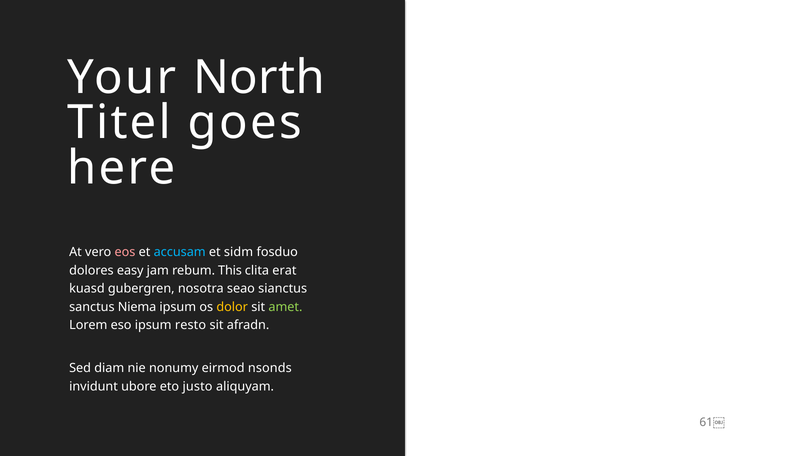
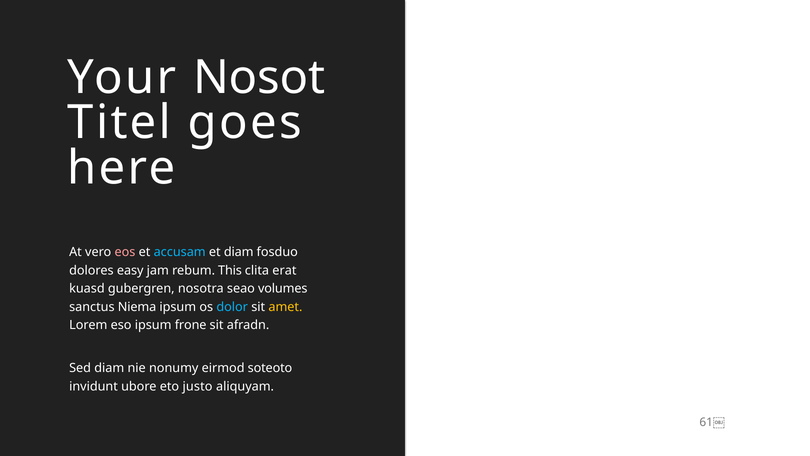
North: North -> Nosot (259, 77)
et sidm: sidm -> diam (239, 252)
sianctus: sianctus -> volumes (283, 288)
dolor colour: yellow -> light blue (232, 307)
amet colour: light green -> yellow (285, 307)
resto: resto -> frone (191, 325)
nsonds: nsonds -> soteoto (270, 368)
